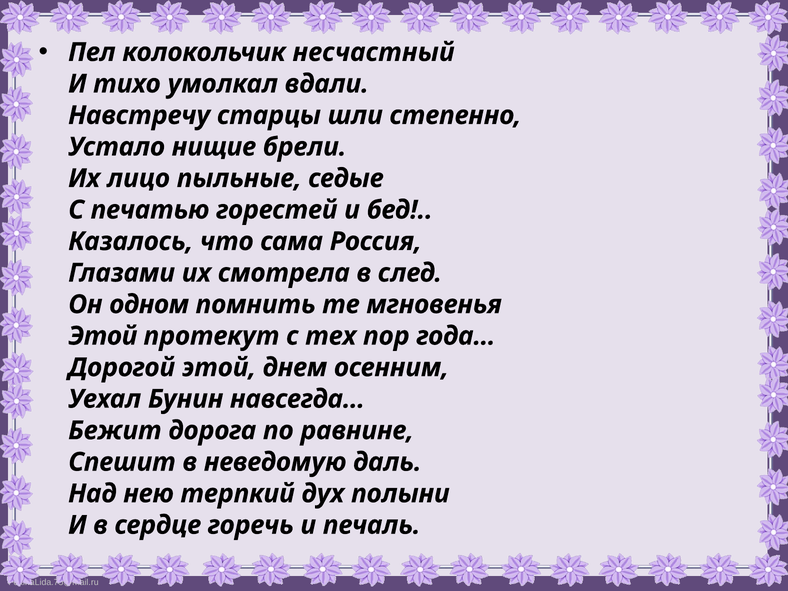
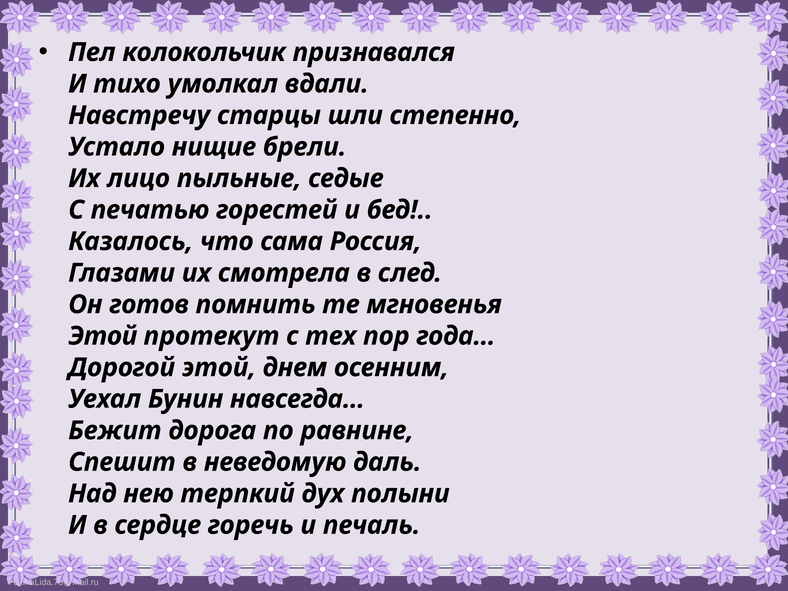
несчастный: несчастный -> признавался (374, 52)
одном: одном -> готов (149, 304)
